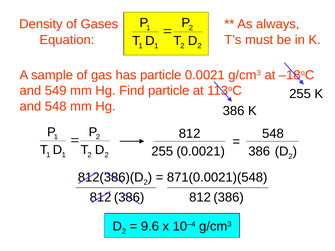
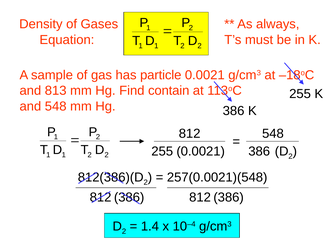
549: 549 -> 813 (56, 91)
Find particle: particle -> contain (169, 91)
871(0.0021)(548: 871(0.0021)(548 -> 257(0.0021)(548 (217, 178)
9.6: 9.6 -> 1.4 (150, 227)
